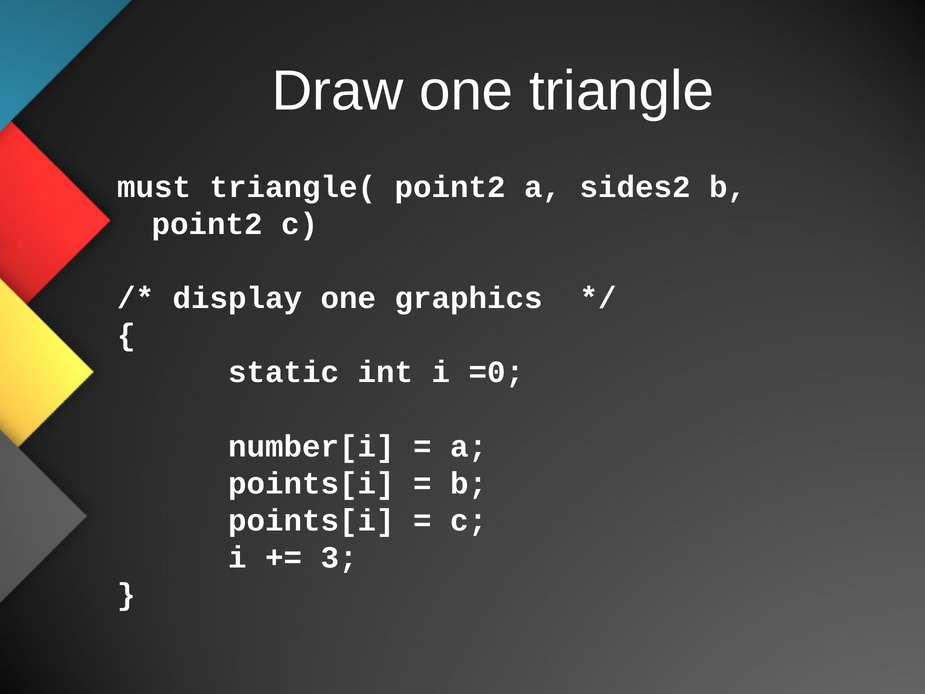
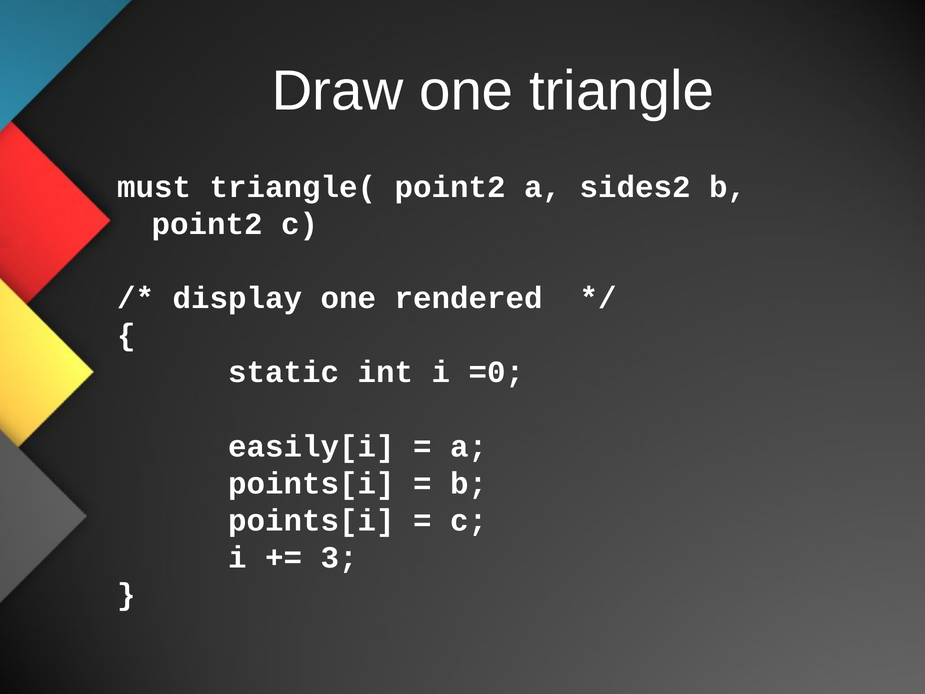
graphics: graphics -> rendered (469, 298)
number[i: number[i -> easily[i (311, 446)
